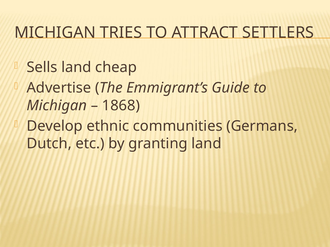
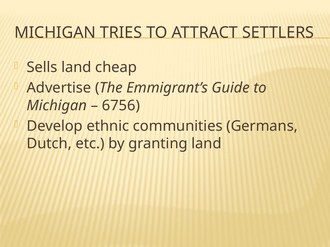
1868: 1868 -> 6756 (121, 106)
